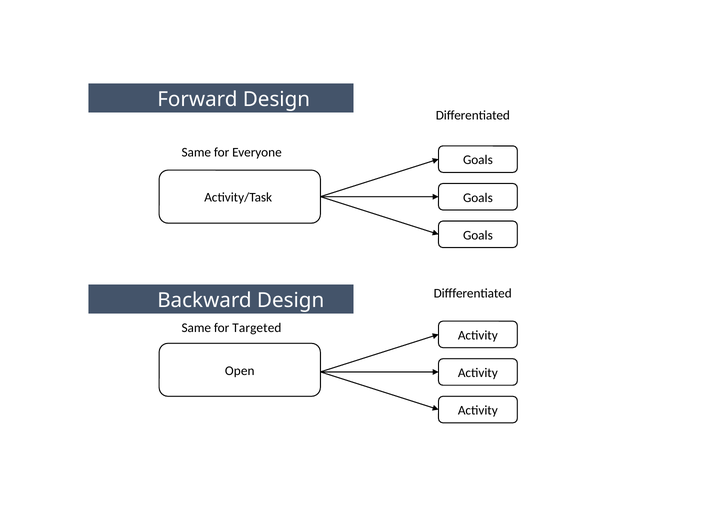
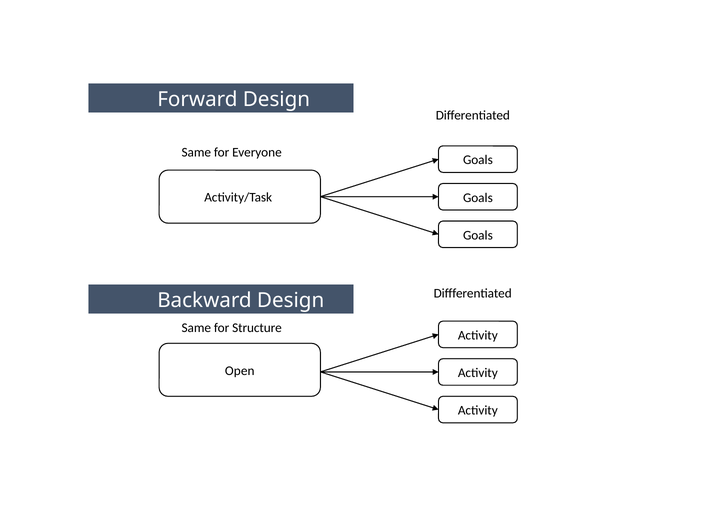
Targeted: Targeted -> Structure (257, 328)
